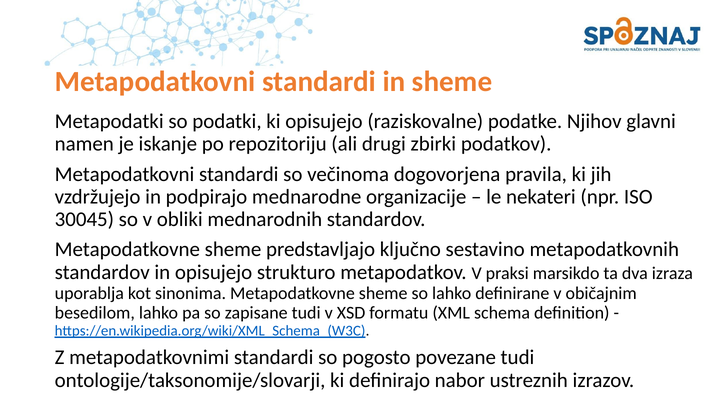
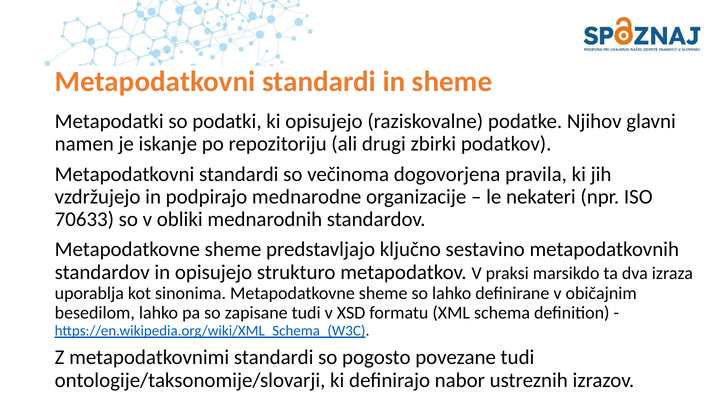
30045: 30045 -> 70633 (84, 219)
